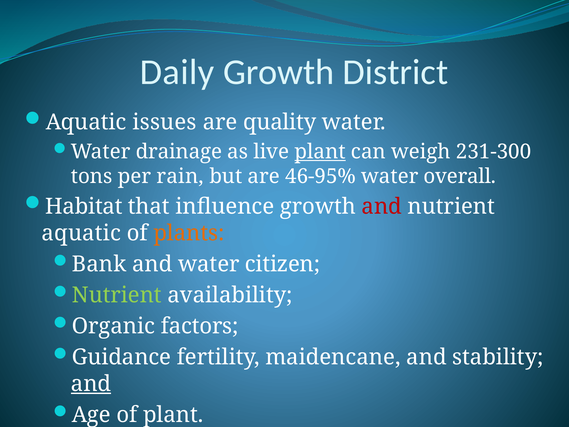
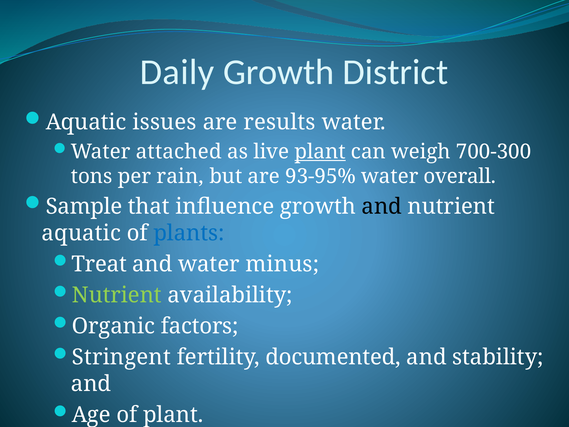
quality: quality -> results (279, 122)
drainage: drainage -> attached (179, 152)
231-300: 231-300 -> 700-300 (494, 152)
46-95%: 46-95% -> 93-95% (321, 176)
Habitat: Habitat -> Sample (84, 206)
and colour: red -> black (382, 206)
plants colour: orange -> blue (189, 233)
Bank: Bank -> Treat (99, 264)
citizen: citizen -> minus (282, 264)
Guidance: Guidance -> Stringent (121, 357)
maidencane: maidencane -> documented (333, 357)
and underline: present -> none (91, 384)
